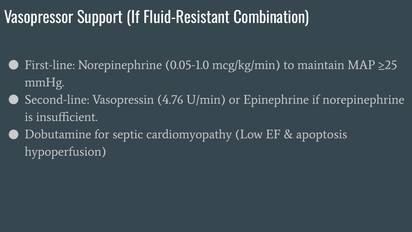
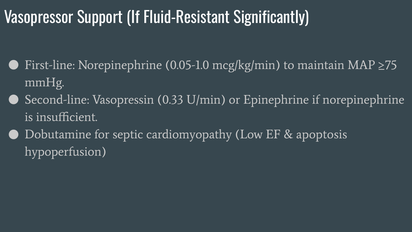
Combination: Combination -> Significantly (271, 18)
≥25: ≥25 -> ≥75 (388, 65)
4.76: 4.76 -> 0.33 (170, 99)
